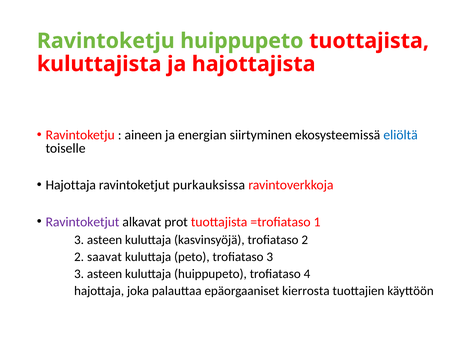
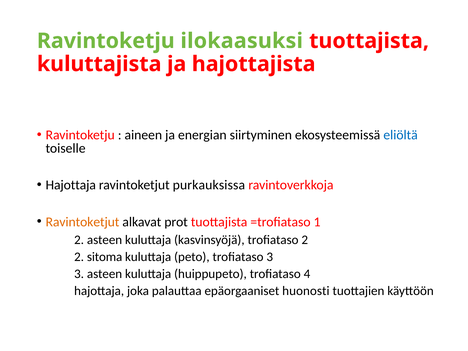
Ravintoketju huippupeto: huippupeto -> ilokaasuksi (242, 41)
Ravintoketjut colour: purple -> orange (83, 222)
3: 3 -> 2 (79, 240)
saavat: saavat -> sitoma (105, 257)
kierrosta: kierrosta -> huonosti (306, 291)
